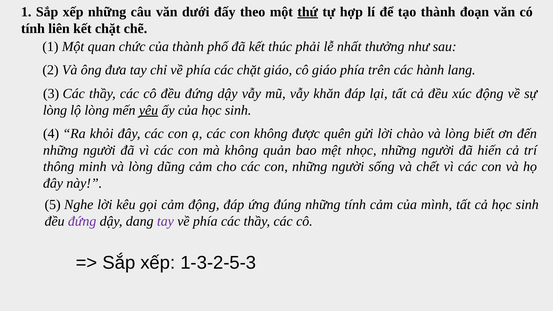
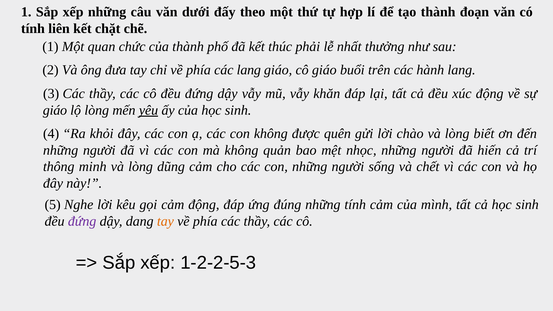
thứ underline: present -> none (308, 12)
các chặt: chặt -> lang (249, 70)
giáo phía: phía -> buổi (352, 70)
lòng: lòng -> giáo (55, 110)
tay colour: purple -> orange (165, 221)
1-3-2-5-3: 1-3-2-5-3 -> 1-2-2-5-3 (218, 263)
